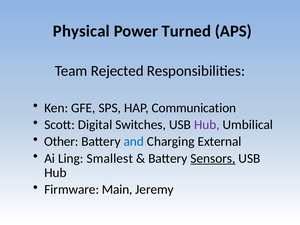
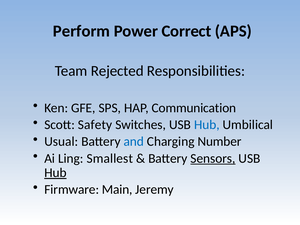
Physical: Physical -> Perform (81, 31)
Turned: Turned -> Correct (186, 31)
Digital: Digital -> Safety (95, 125)
Hub colour: purple -> blue (207, 125)
Other: Other -> Usual (61, 142)
External: External -> Number (220, 142)
Hub underline: none -> present (55, 173)
